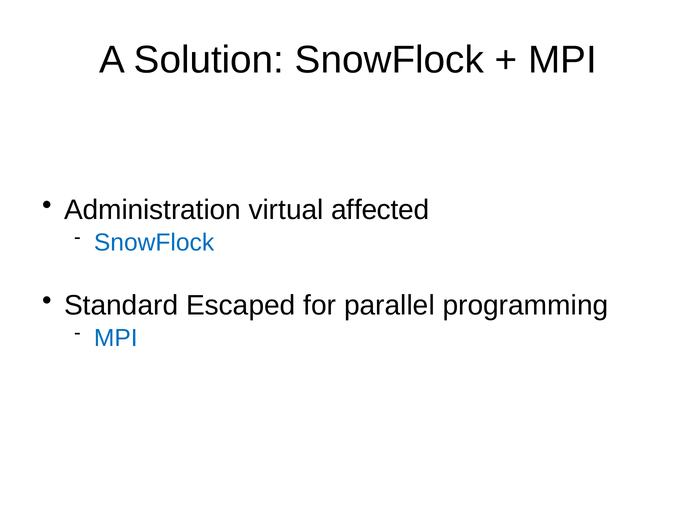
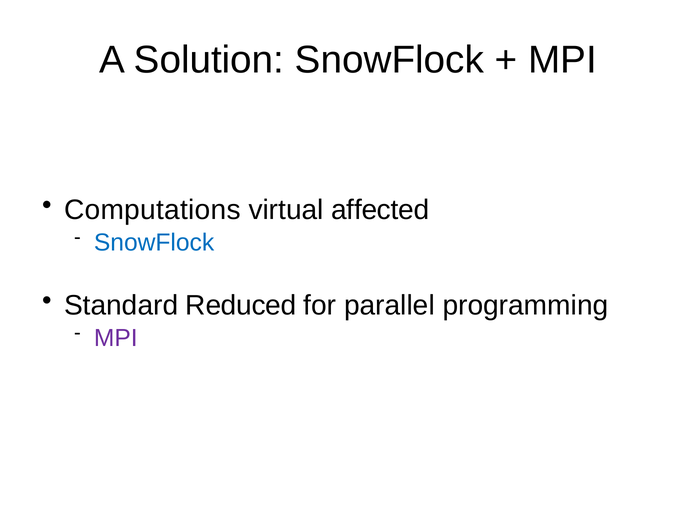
Administration: Administration -> Computations (152, 210)
Escaped: Escaped -> Reduced (241, 305)
MPI colour: blue -> purple (116, 338)
